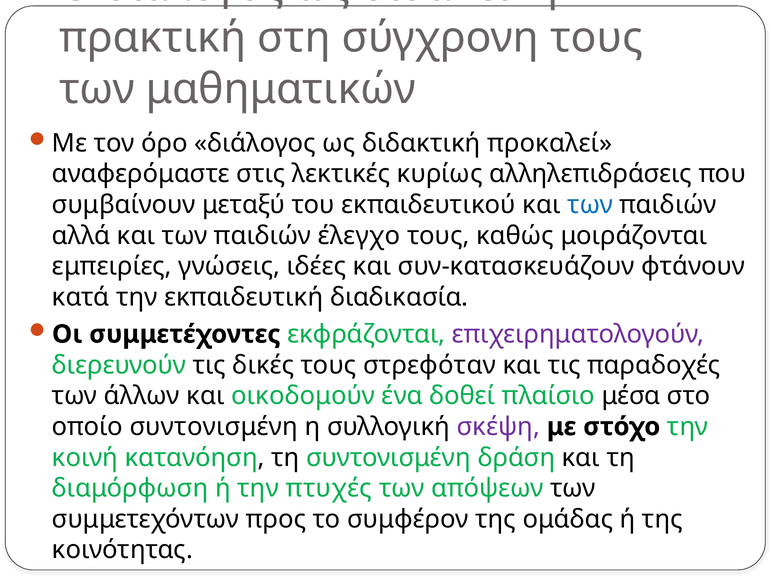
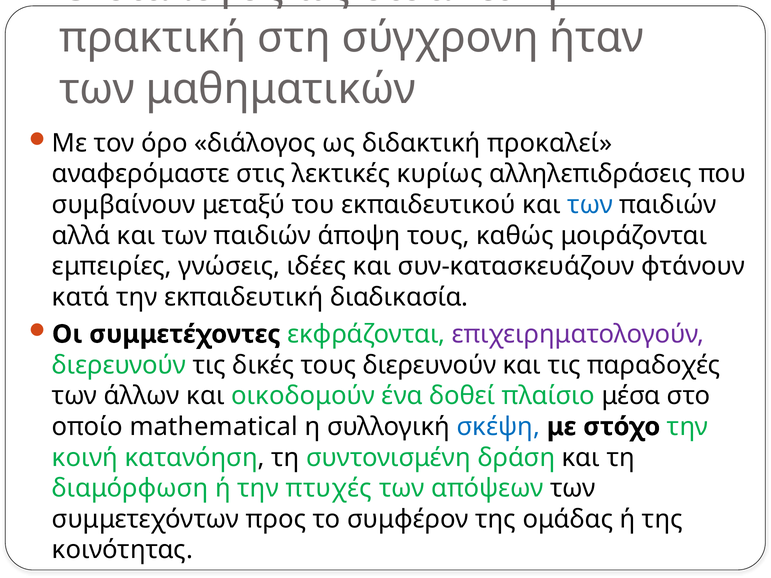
σύγχρονη τους: τους -> ήταν (597, 38)
έλεγχο: έλεγχο -> άποψη (359, 236)
τους στρεφόταν: στρεφόταν -> διερευνούν (430, 365)
οποίο συντονισμένη: συντονισμένη -> mathematical (214, 427)
σκέψη colour: purple -> blue (498, 427)
